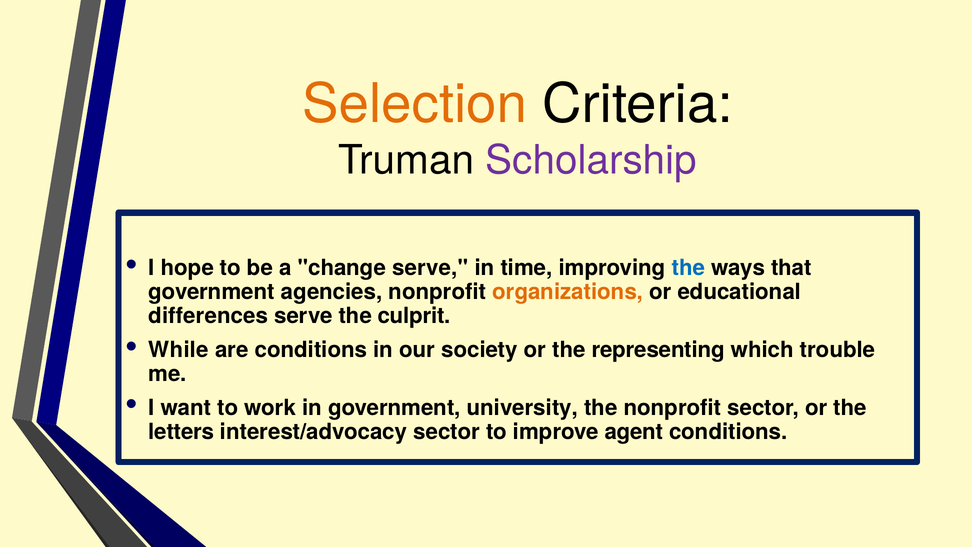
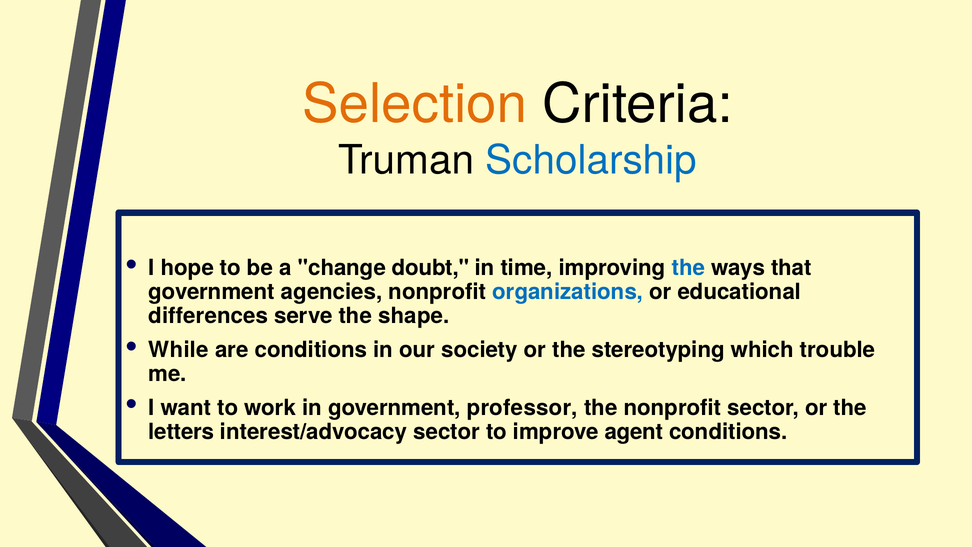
Scholarship colour: purple -> blue (591, 160)
change serve: serve -> doubt (430, 268)
organizations colour: orange -> blue (568, 292)
culprit: culprit -> shape (414, 316)
representing: representing -> stereotyping (658, 350)
university: university -> professor (522, 408)
